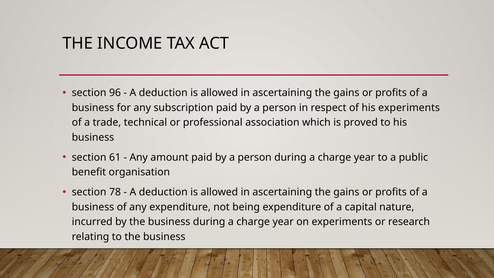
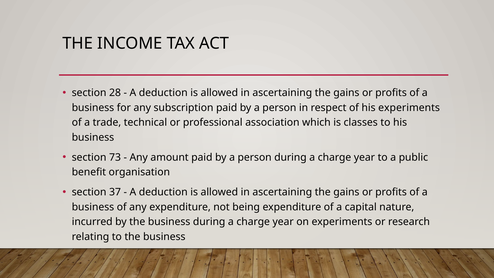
96: 96 -> 28 (115, 93)
proved: proved -> classes (361, 123)
61: 61 -> 73 (115, 157)
78: 78 -> 37 (115, 192)
